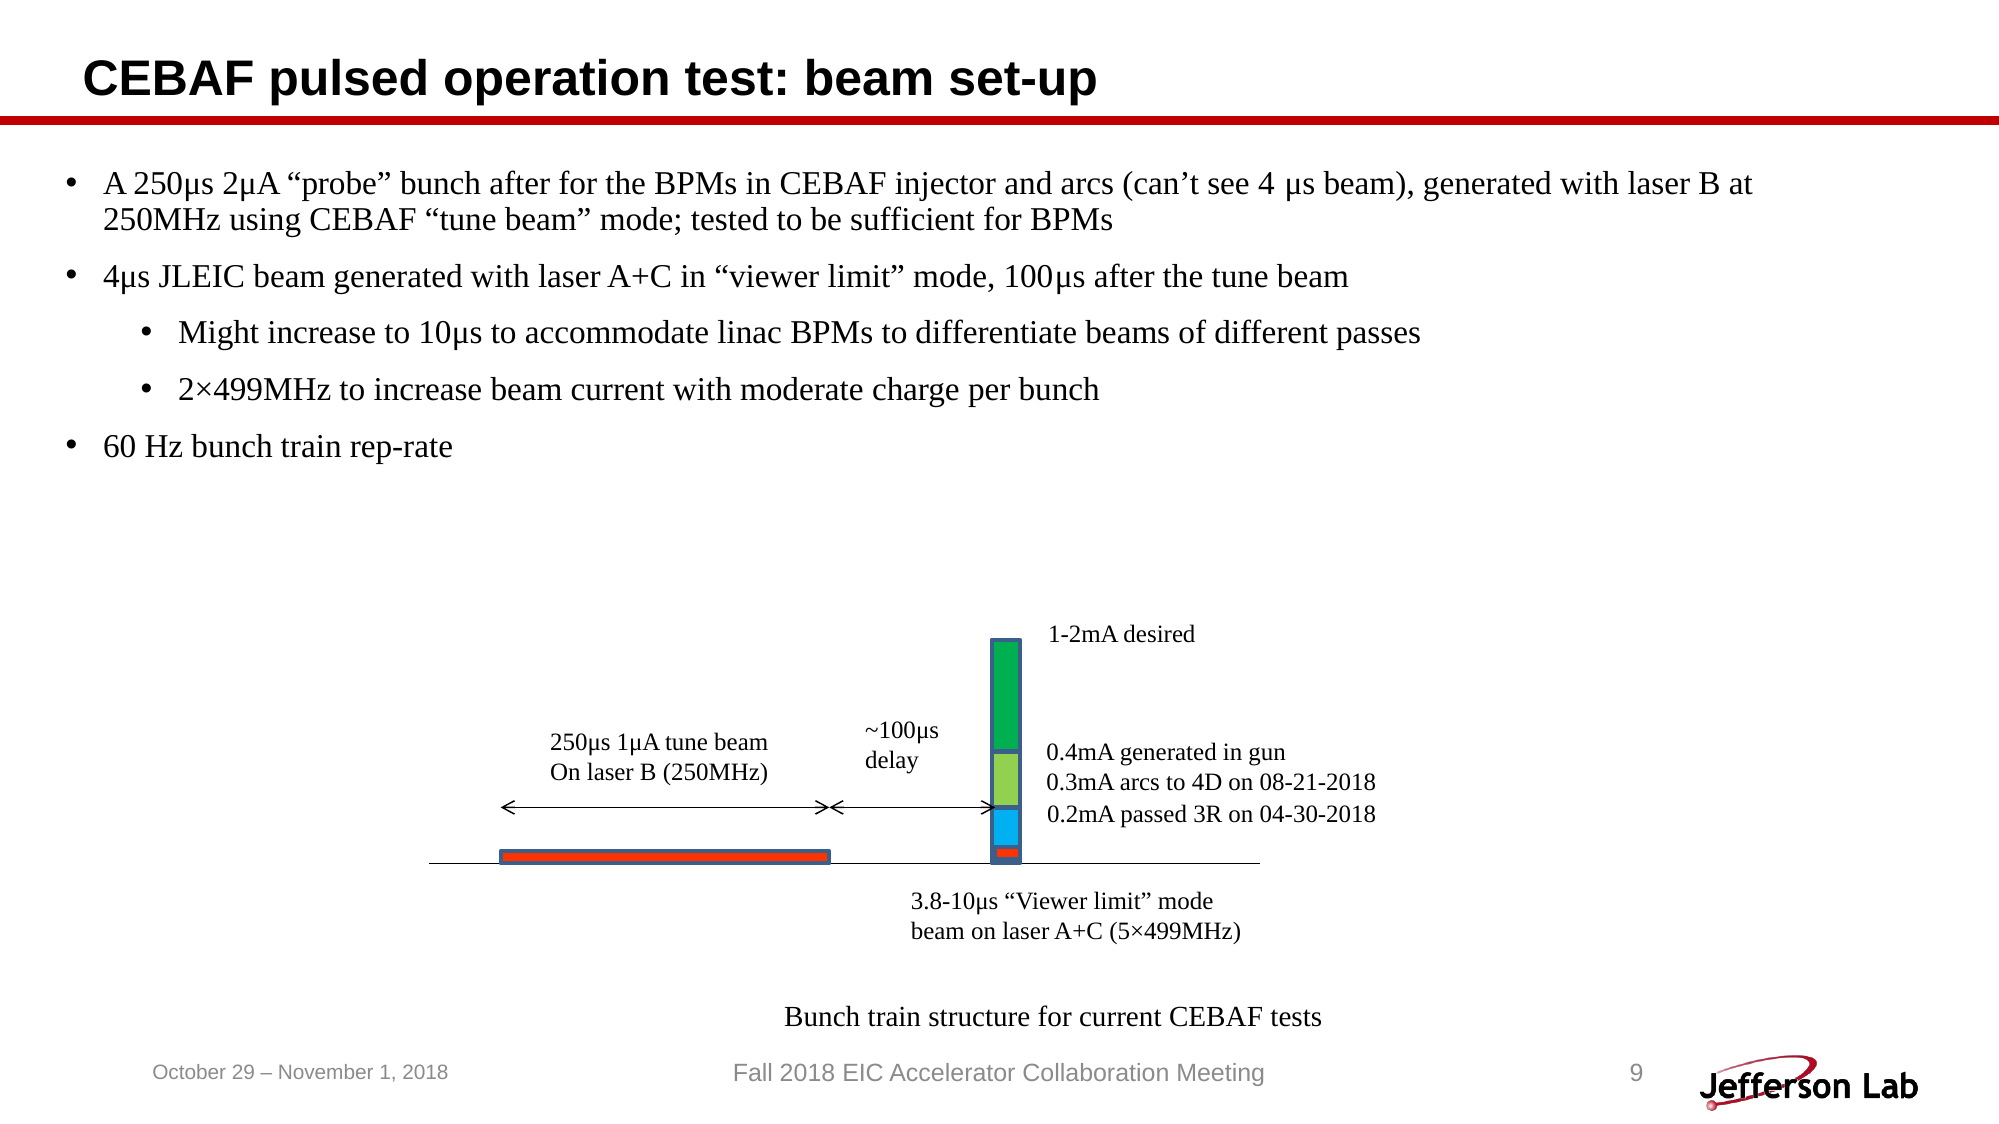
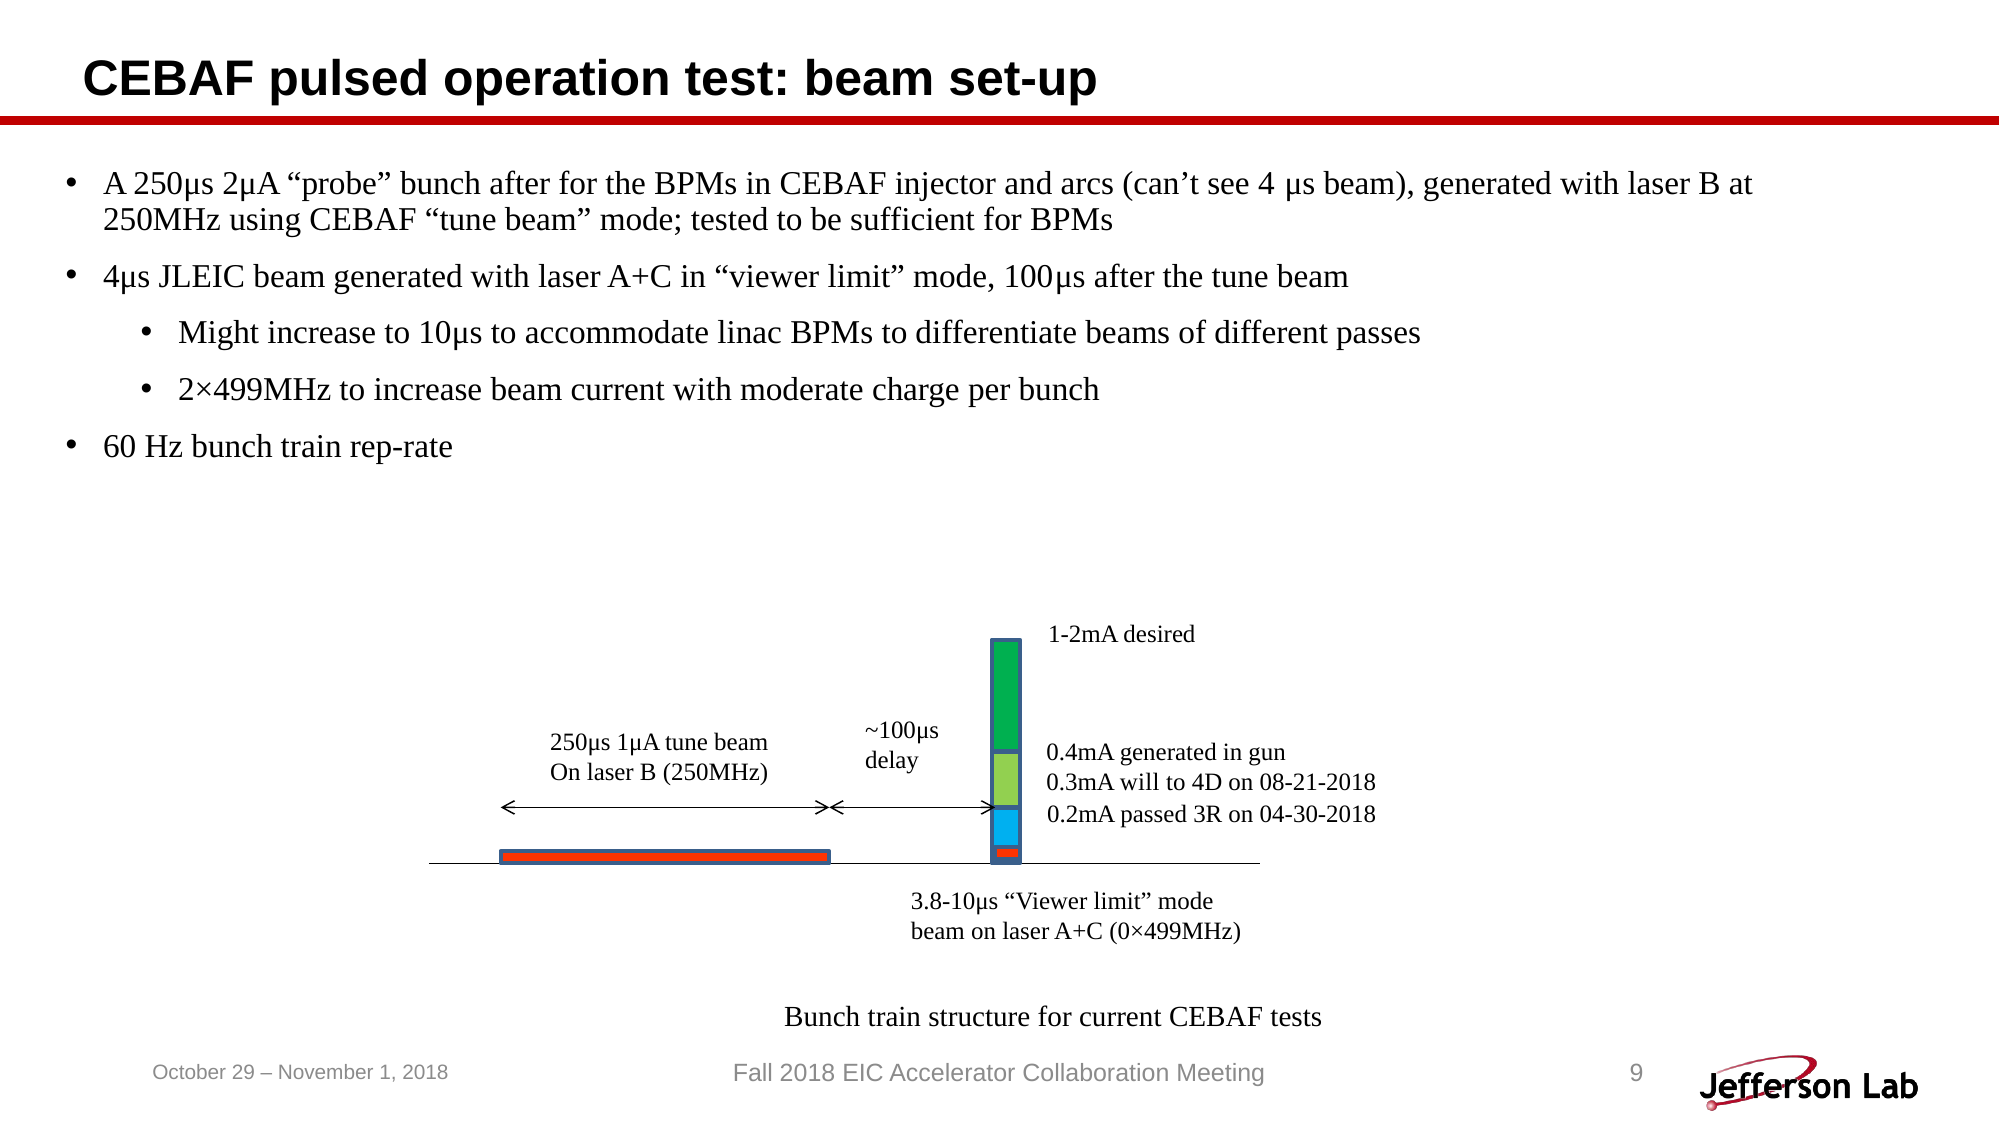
0.3mA arcs: arcs -> will (1140, 782)
5×499MHz: 5×499MHz -> 0×499MHz (1175, 932)
